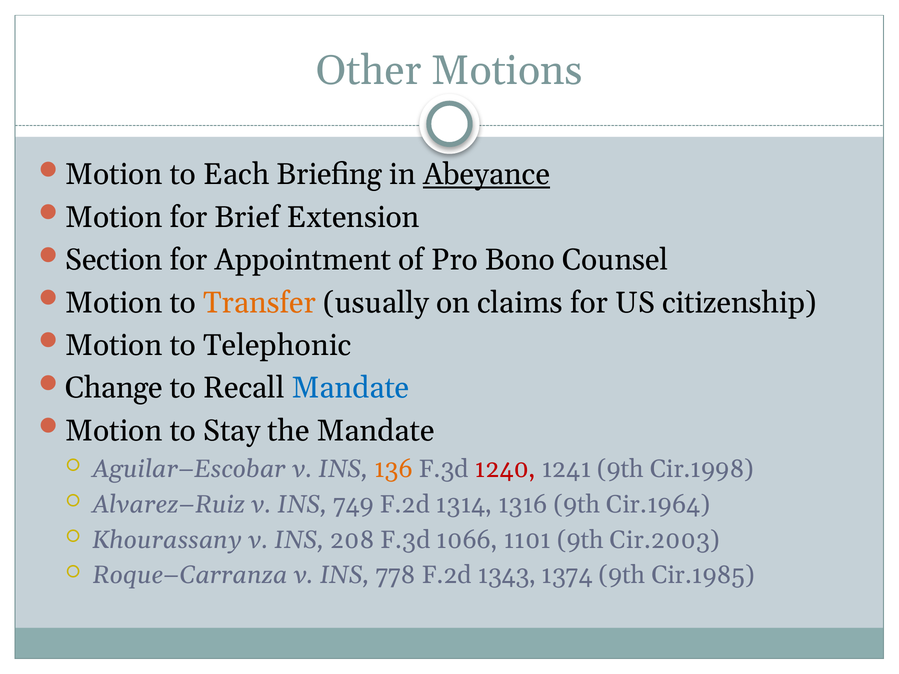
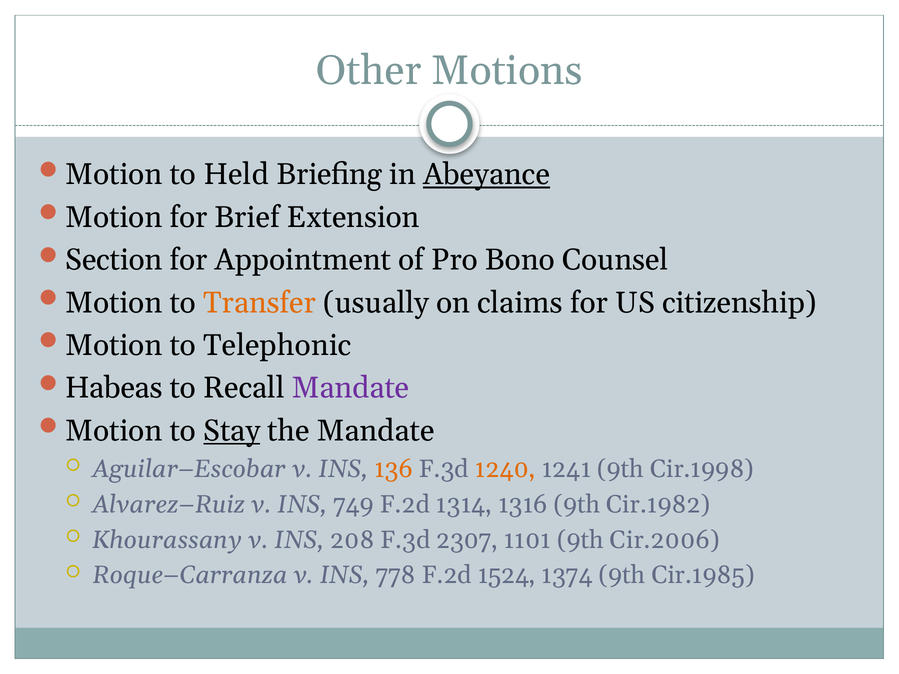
Each: Each -> Held (236, 175)
Change: Change -> Habeas (114, 388)
Mandate colour: blue -> purple (351, 388)
Stay underline: none -> present (232, 431)
1240 colour: red -> orange (505, 469)
Cir.1964: Cir.1964 -> Cir.1982 (658, 505)
1066: 1066 -> 2307 (467, 540)
Cir.2003: Cir.2003 -> Cir.2006 (665, 540)
1343: 1343 -> 1524 (507, 575)
